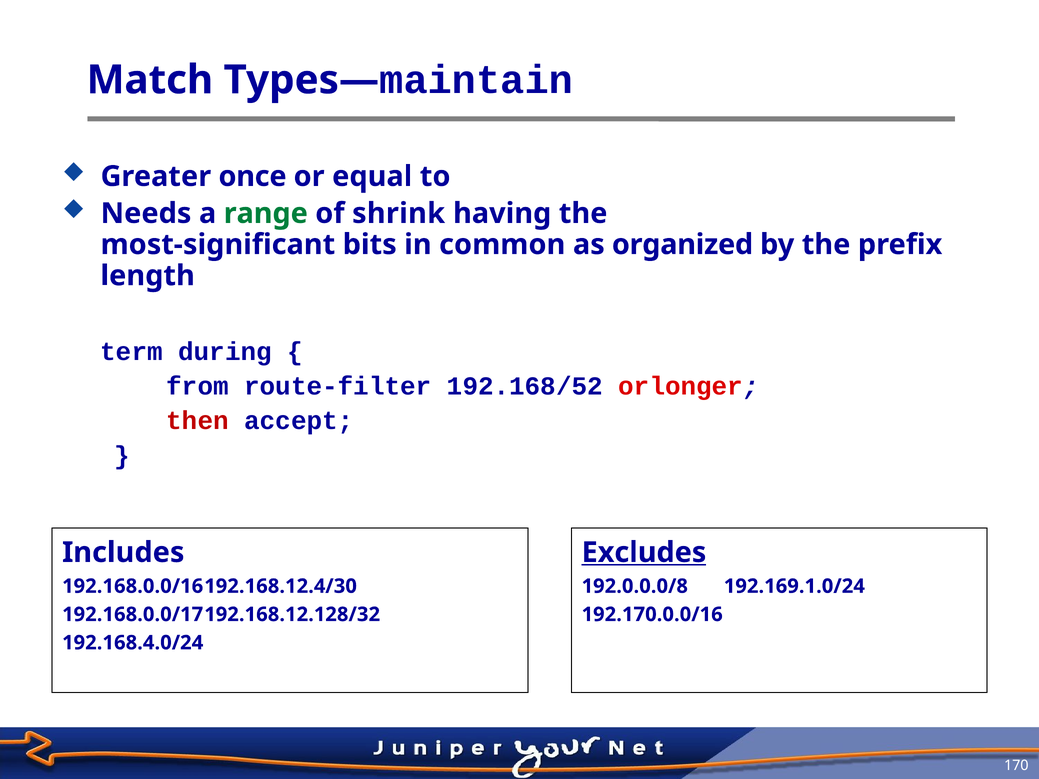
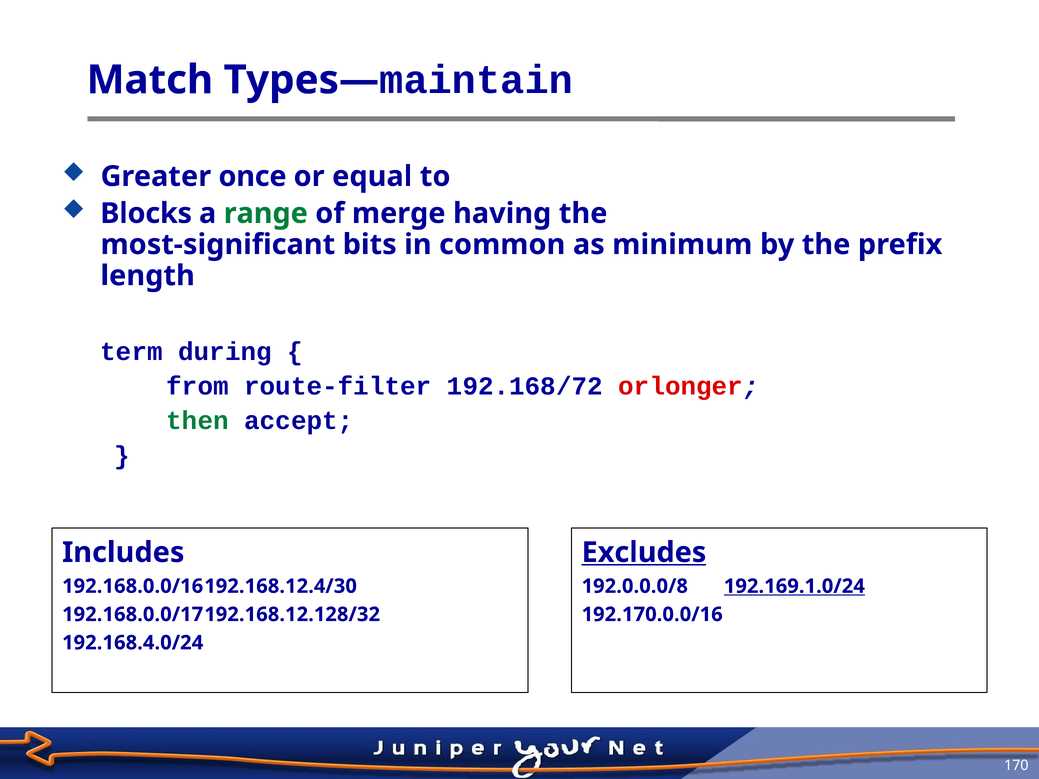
Needs: Needs -> Blocks (146, 213)
shrink: shrink -> merge (399, 213)
organized: organized -> minimum (682, 245)
192.168/52: 192.168/52 -> 192.168/72 (525, 386)
then colour: red -> green (198, 421)
192.169.1.0/24 underline: none -> present (794, 586)
